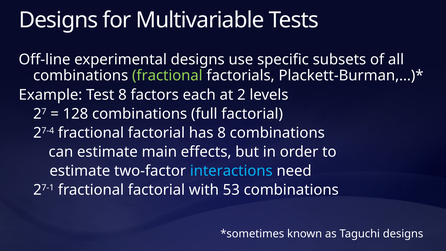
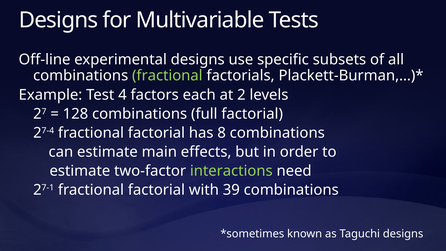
Test 8: 8 -> 4 (122, 95)
interactions colour: light blue -> light green (231, 171)
53: 53 -> 39 (231, 190)
